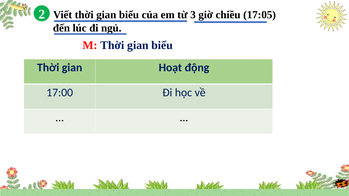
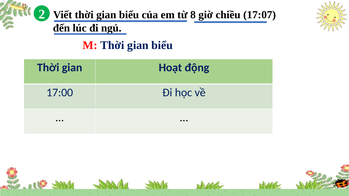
3: 3 -> 8 (193, 15)
17:05: 17:05 -> 17:07 (260, 15)
